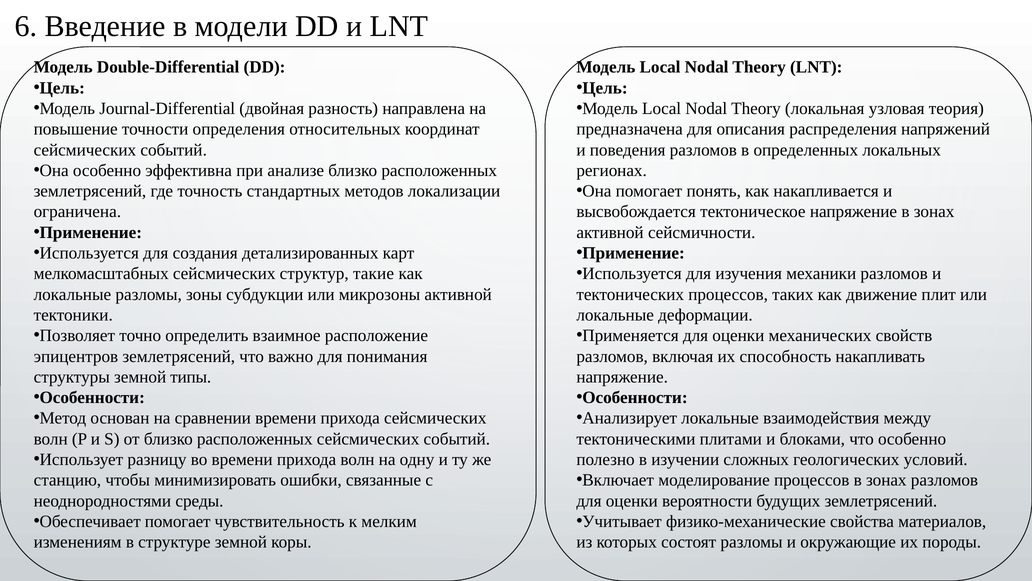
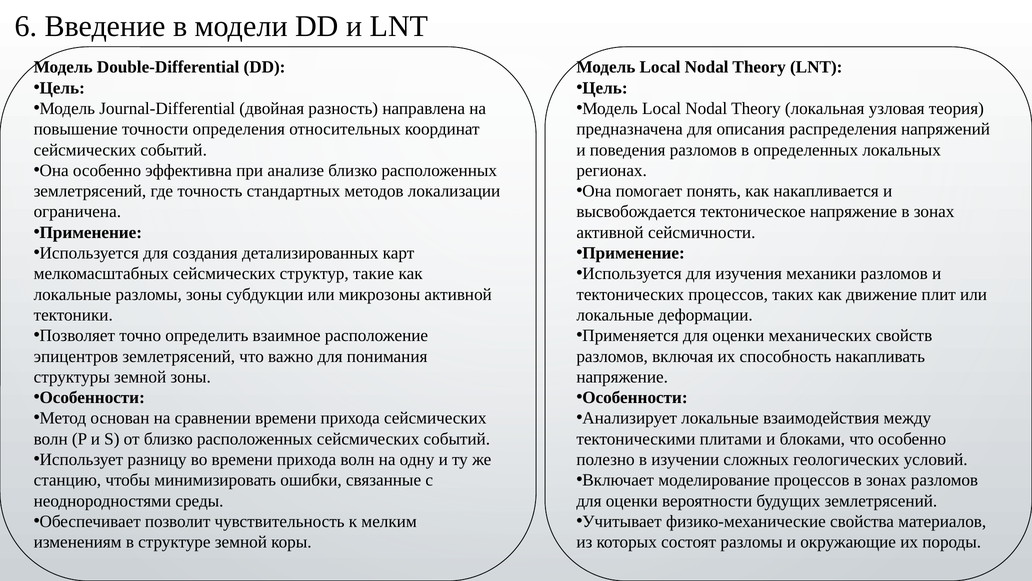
земной типы: типы -> зоны (191, 377)
Обеспечивает помогает: помогает -> позволит (178, 521)
